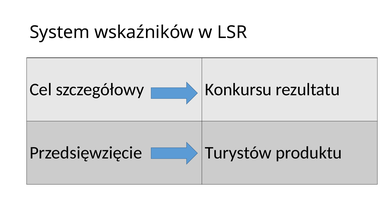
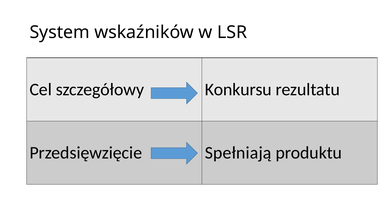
Turystów: Turystów -> Spełniają (238, 153)
